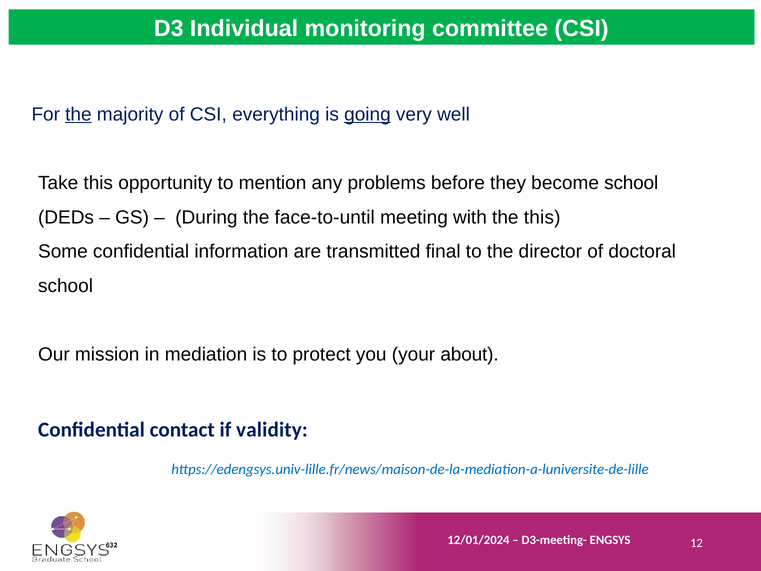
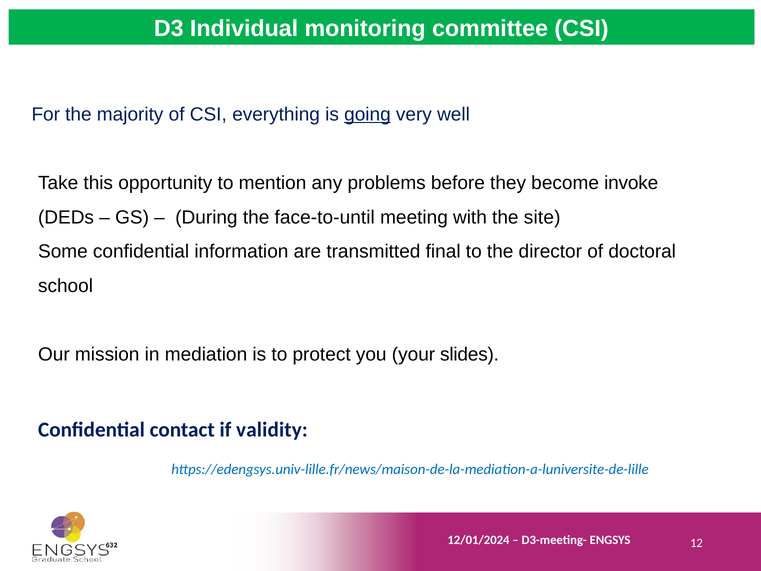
the underline: present -> none (78, 114)
become school: school -> invoke (631, 183)
the this: this -> site (542, 217)
about: about -> slides (470, 354)
